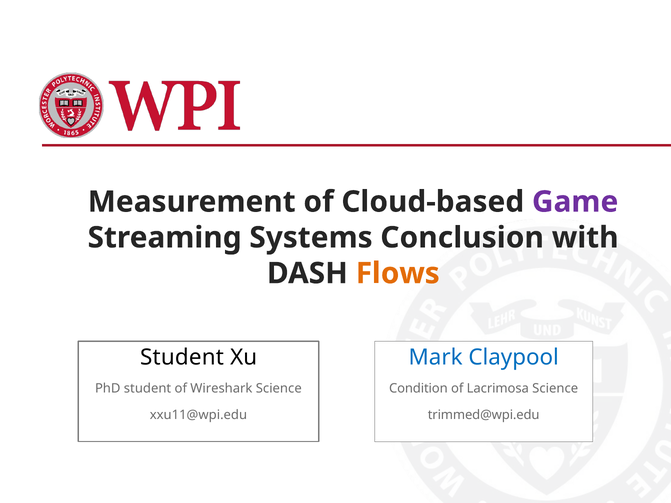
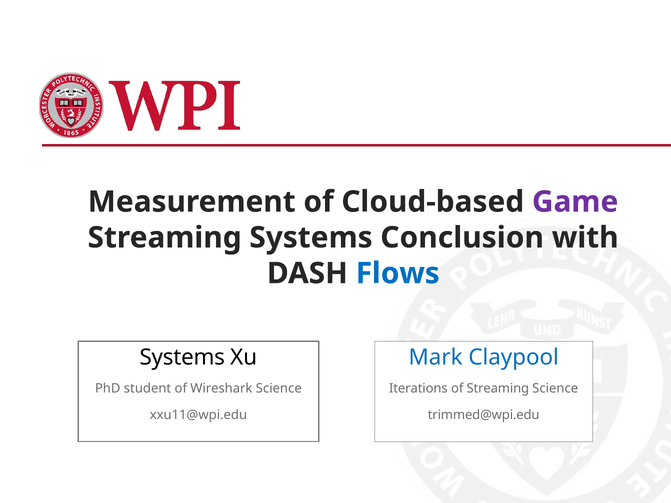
Flows colour: orange -> blue (398, 274)
Student: Student -> Systems (182, 358)
Condition: Condition -> Iterations (418, 389)
of Lacrimosa: Lacrimosa -> Streaming (498, 389)
